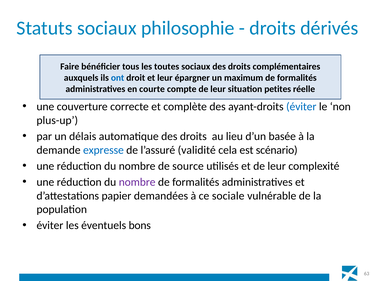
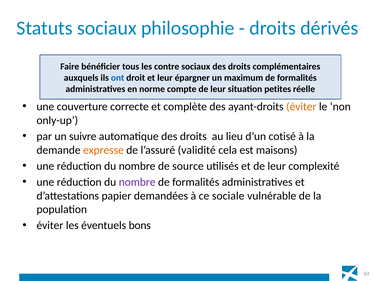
toutes: toutes -> contre (167, 67)
courte: courte -> norme (152, 89)
éviter colour: blue -> orange (301, 107)
plus-up: plus-up -> only-up (57, 120)
délais: délais -> suivre (83, 136)
basée: basée -> cotisé (282, 136)
expresse colour: blue -> orange (103, 150)
scénario: scénario -> maisons (277, 150)
